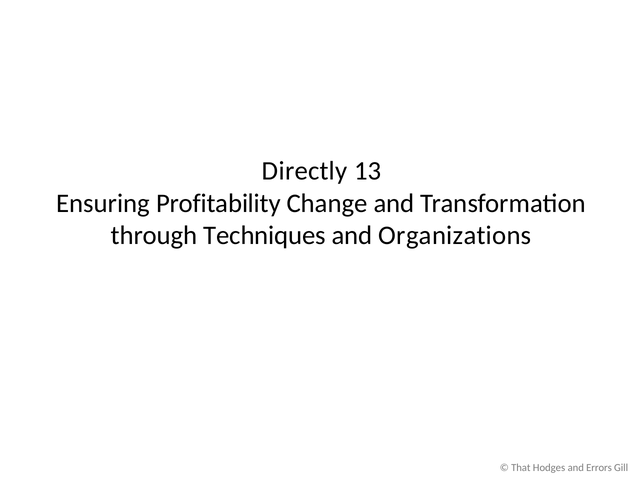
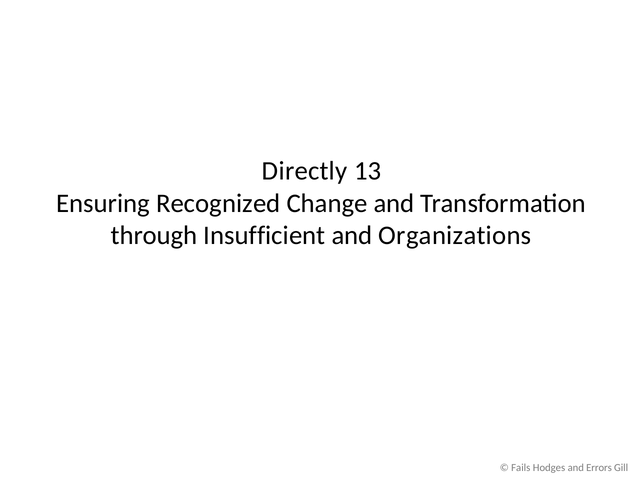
Profitability: Profitability -> Recognized (218, 203)
Techniques: Techniques -> Insufficient (264, 236)
That: That -> Fails (521, 468)
